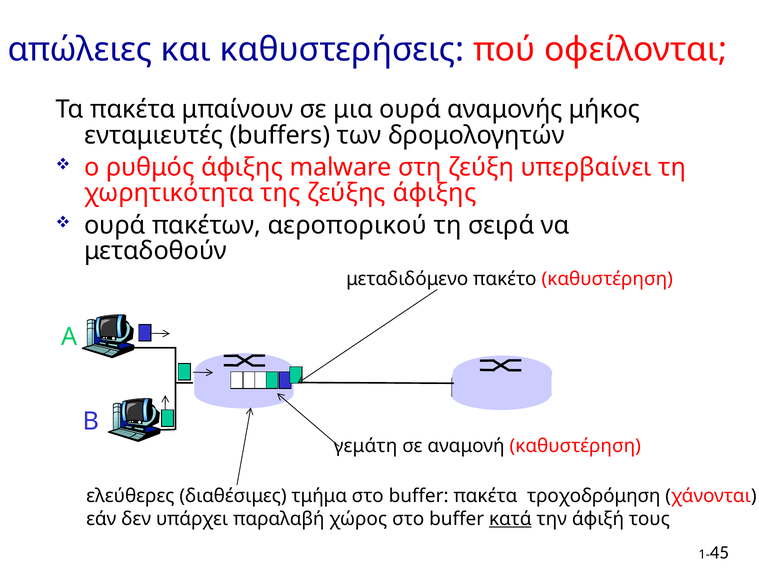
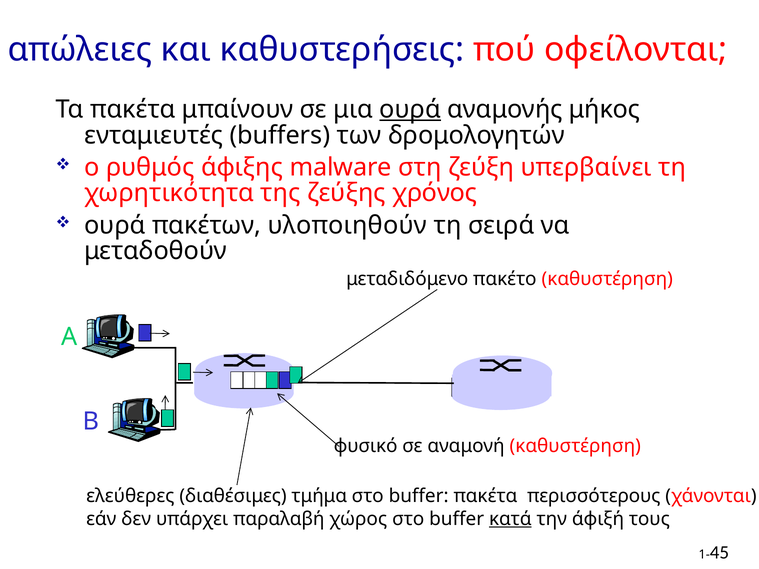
ουρά underline: none -> present (410, 109)
ζεύξης άφιξης: άφιξης -> χρόνος (435, 193)
αεροπορικού: αεροπορικού -> υλοποιηθούν (347, 225)
γεμάτη: γεμάτη -> φυσικό (366, 446)
τροχοδρόμηση: τροχοδρόμηση -> περισσότερους (594, 496)
